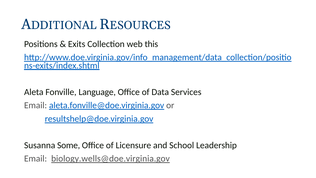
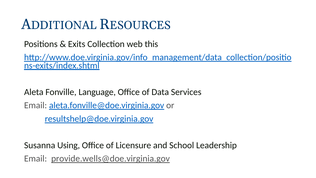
Some: Some -> Using (69, 145)
biology.wells@doe.virginia.gov: biology.wells@doe.virginia.gov -> provide.wells@doe.virginia.gov (111, 158)
